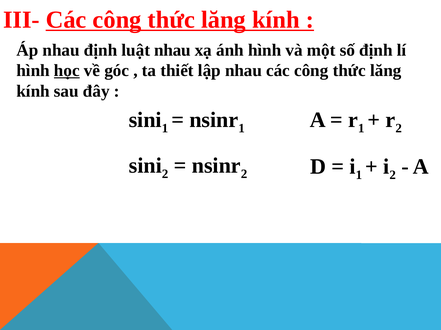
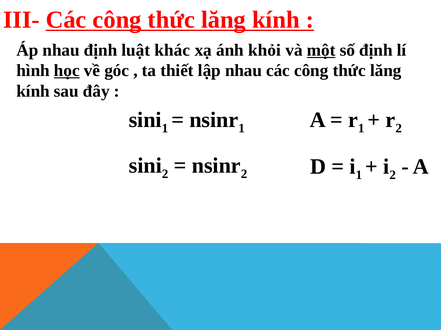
luật nhau: nhau -> khác (172, 50)
ánh hình: hình -> khỏi (265, 50)
một underline: none -> present (321, 50)
